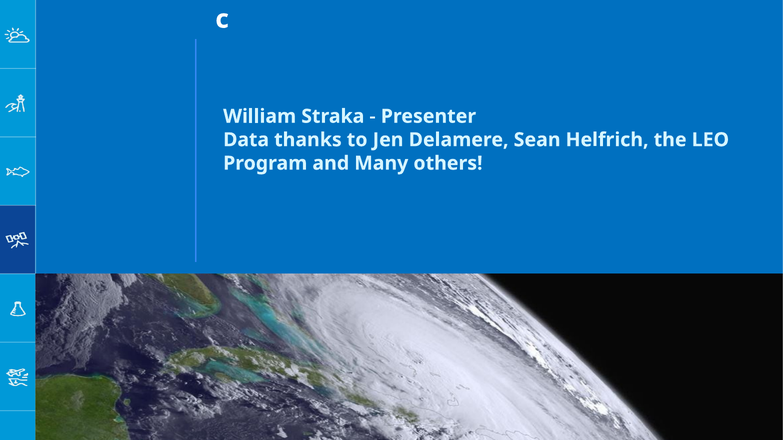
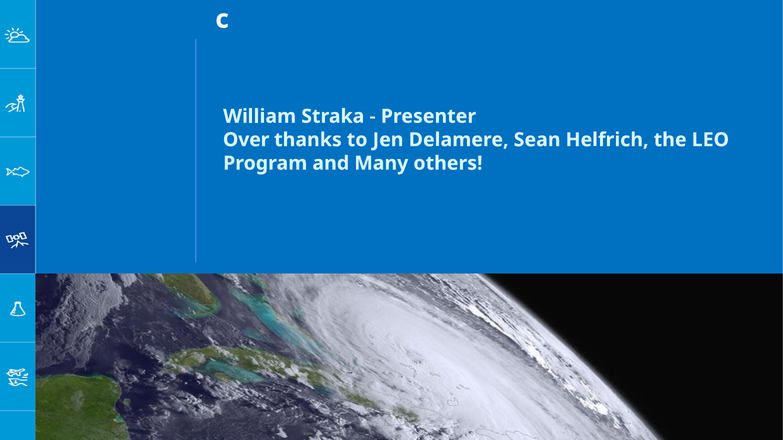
Data: Data -> Over (246, 140)
